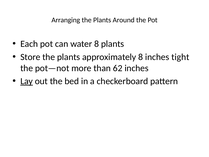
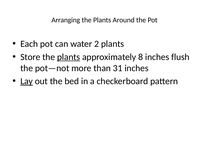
water 8: 8 -> 2 (97, 44)
plants underline: none -> present (69, 57)
tight: tight -> flush (180, 57)
62: 62 -> 31 (118, 68)
